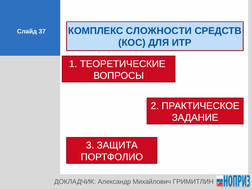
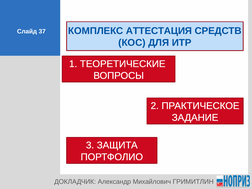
СЛОЖНОСТИ: СЛОЖНОСТИ -> АТТЕСТАЦИЯ (159, 31)
